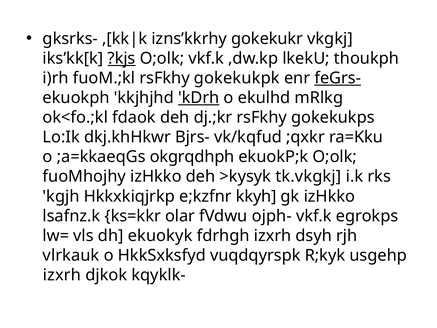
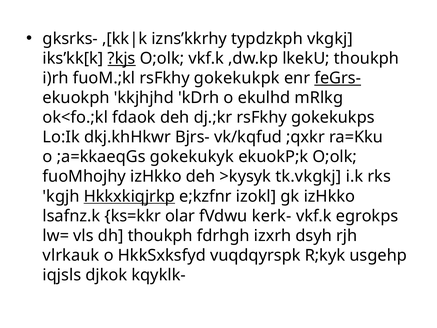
gokekukr: gokekukr -> typdzkph (267, 39)
kDrh underline: present -> none (199, 98)
okgrqdhph: okgrqdhph -> gokekukyk (192, 157)
Hkkxkiqjrkp underline: none -> present (129, 196)
kkyh: kkyh -> izokl (256, 196)
ojph-: ojph- -> kerk- (272, 216)
dh ekuokyk: ekuokyk -> thoukph (160, 235)
izxrh: izxrh -> iqjsls (62, 275)
